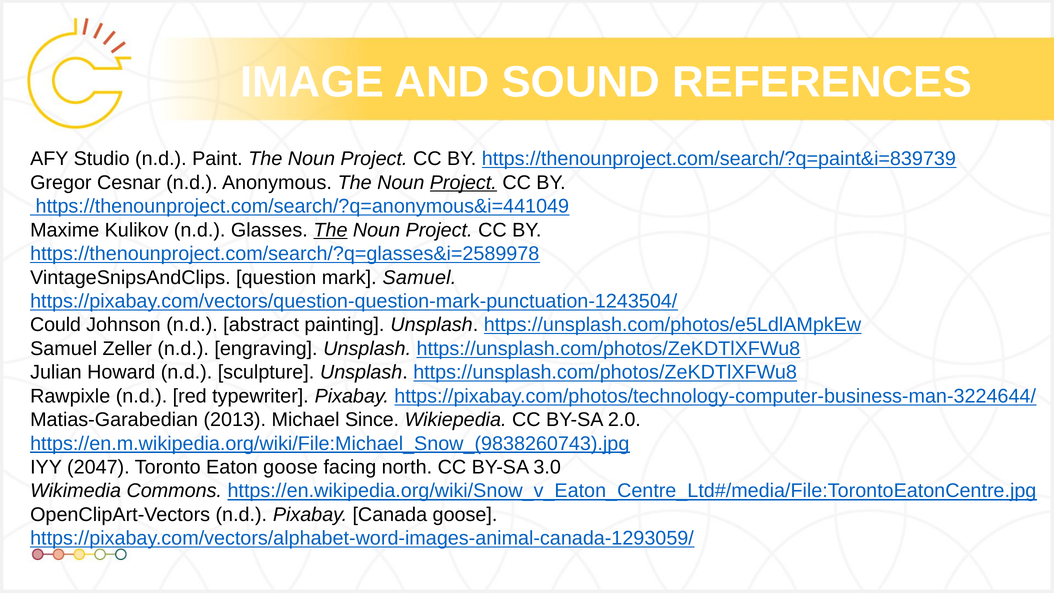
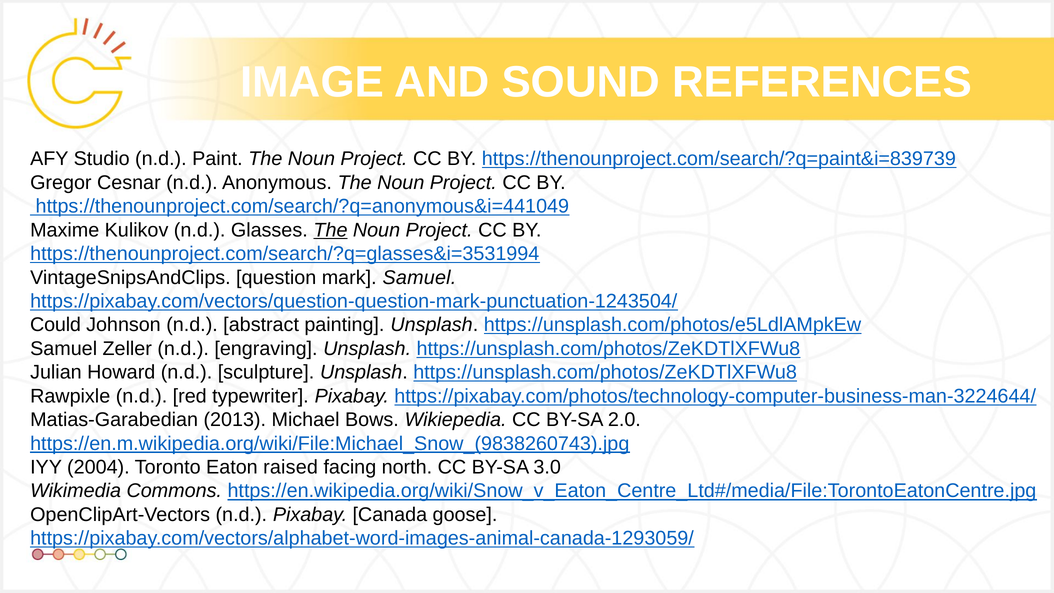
Project underline: present -> none (463, 183)
https://thenounproject.com/search/?q=glasses&i=2589978: https://thenounproject.com/search/?q=glasses&i=2589978 -> https://thenounproject.com/search/?q=glasses&i=3531994 (285, 254)
Since: Since -> Bows (372, 420)
2047: 2047 -> 2004 (98, 467)
Eaton goose: goose -> raised (291, 467)
